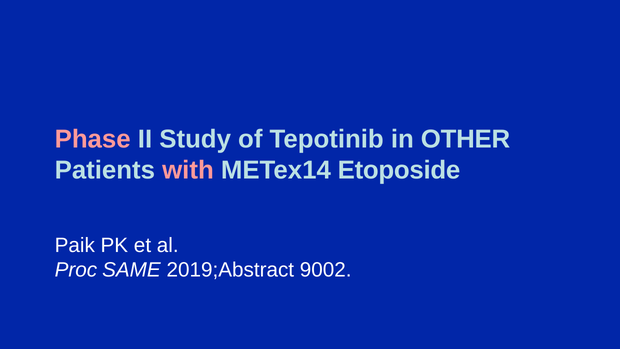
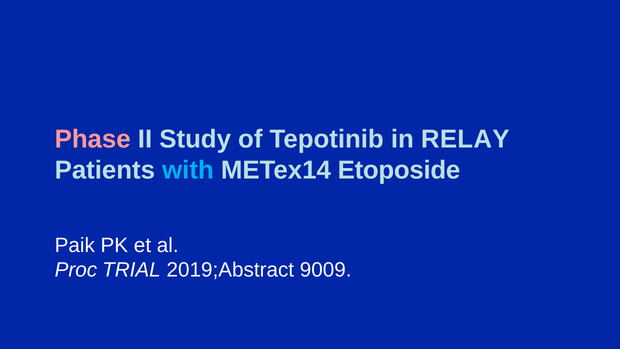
OTHER: OTHER -> RELAY (465, 139)
with colour: pink -> light blue (188, 170)
SAME: SAME -> TRIAL (131, 270)
9002: 9002 -> 9009 (326, 270)
